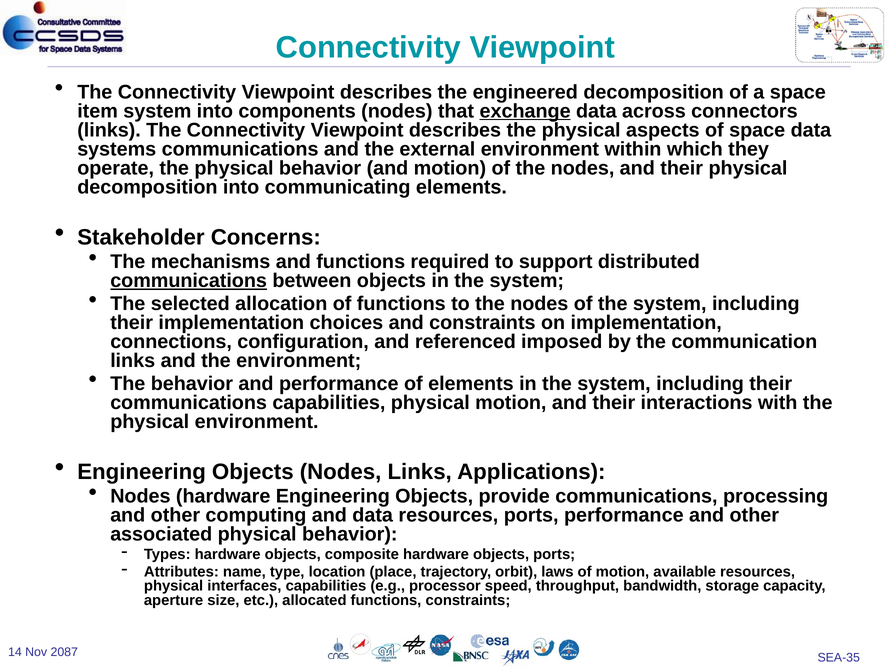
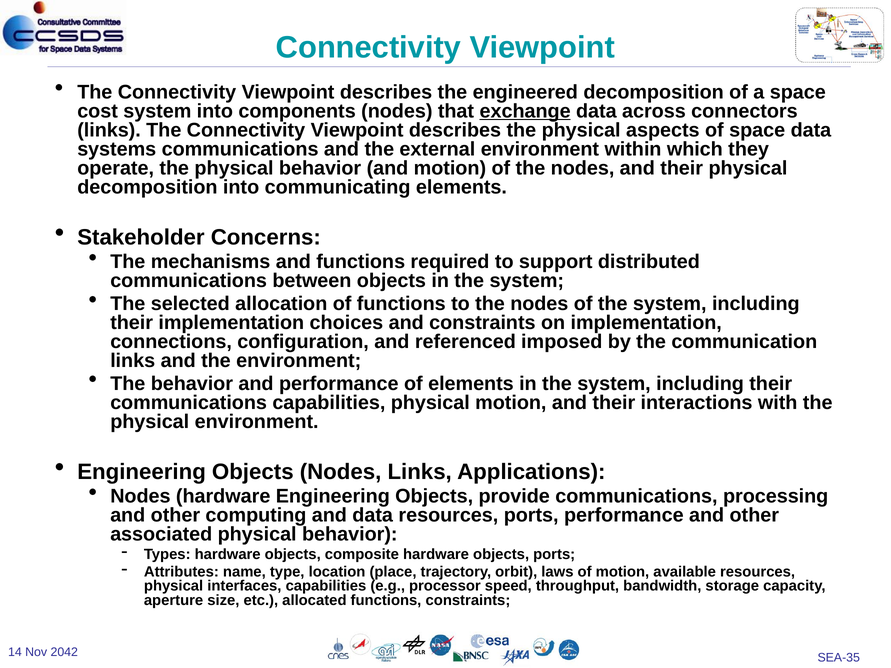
item: item -> cost (98, 111)
communications underline: present -> none (189, 281)
2087: 2087 -> 2042 (64, 652)
